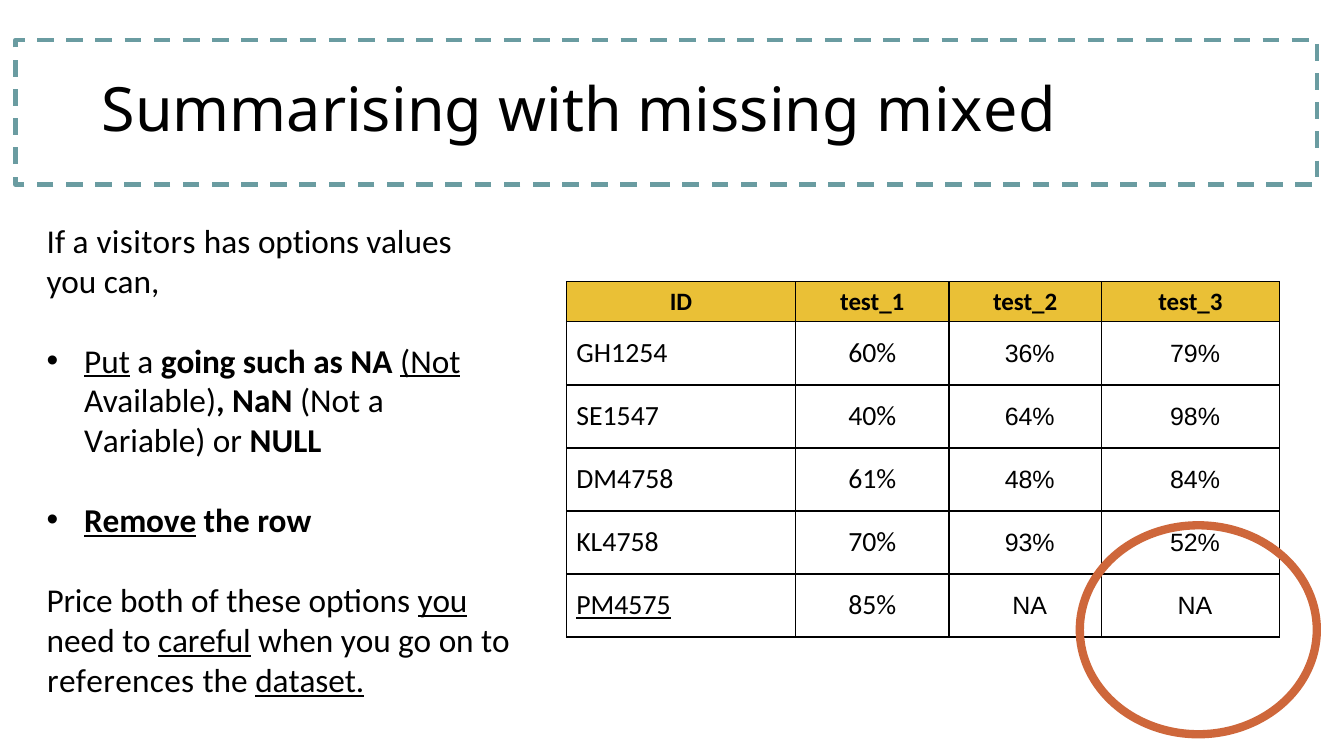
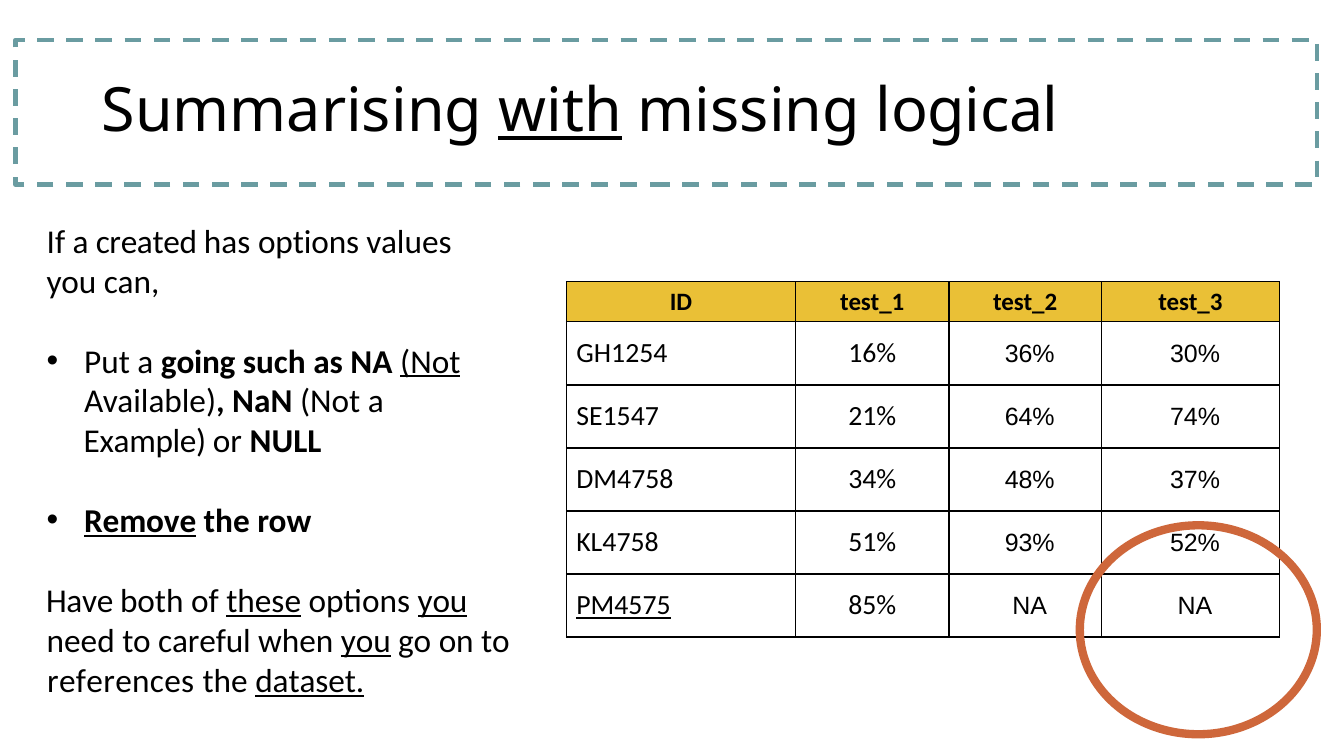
with underline: none -> present (560, 112)
mixed: mixed -> logical (967, 112)
visitors: visitors -> created (146, 242)
60%: 60% -> 16% (872, 354)
79%: 79% -> 30% (1195, 354)
Put underline: present -> none (107, 362)
40%: 40% -> 21% (872, 417)
98%: 98% -> 74% (1195, 417)
Variable: Variable -> Example (145, 442)
61%: 61% -> 34% (872, 480)
84%: 84% -> 37% (1195, 480)
70%: 70% -> 51% (872, 543)
Price: Price -> Have (80, 602)
these underline: none -> present (264, 602)
careful underline: present -> none (204, 642)
you underline: none -> present (366, 642)
